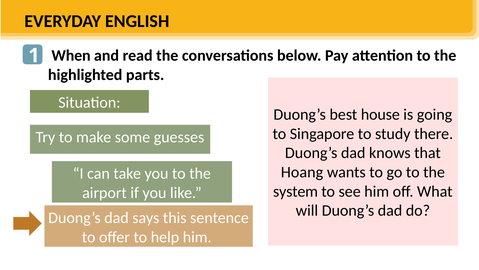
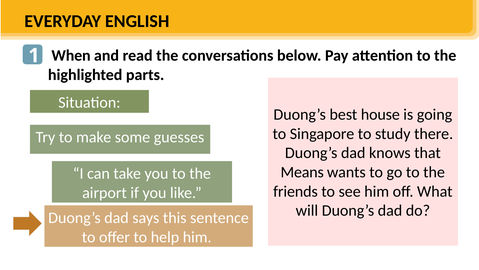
Hoang: Hoang -> Means (302, 172)
system: system -> friends (295, 191)
